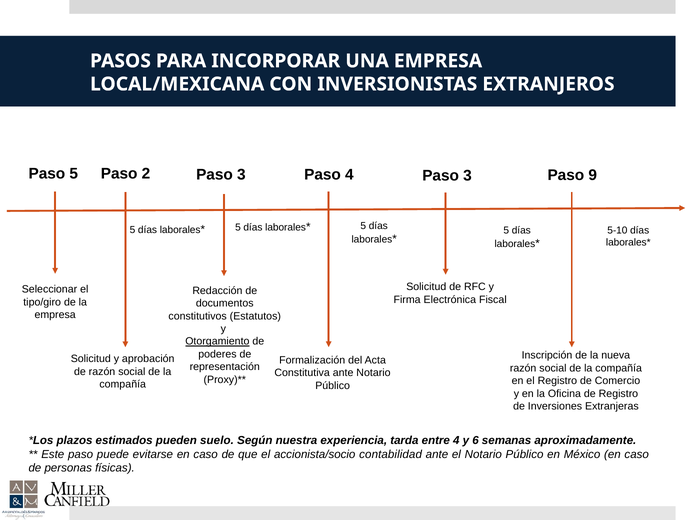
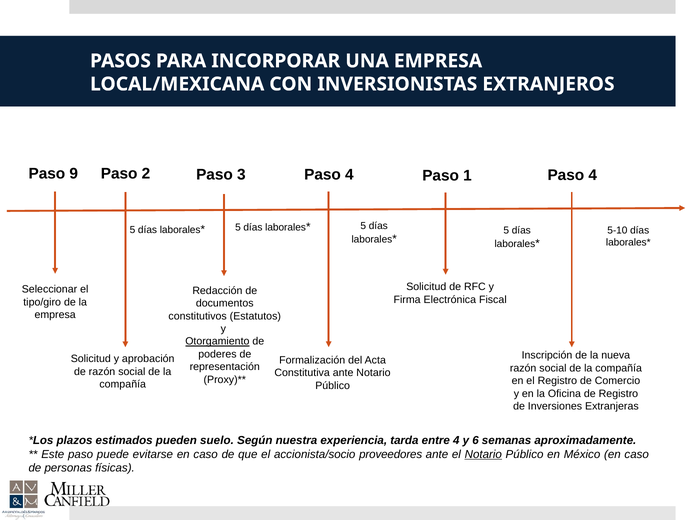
Paso 5: 5 -> 9 (74, 173)
9: 9 -> 4 (593, 175)
3: 3 -> 1 (467, 176)
contabilidad: contabilidad -> proveedores (391, 454)
Notario underline: none -> present (483, 454)
